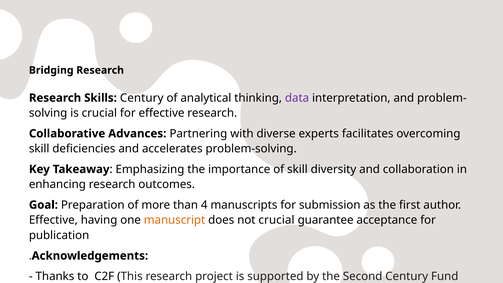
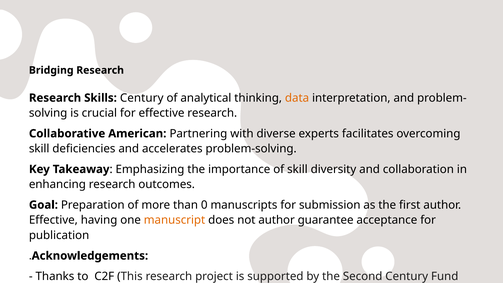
data colour: purple -> orange (297, 98)
Advances: Advances -> American (137, 134)
4: 4 -> 0 (204, 205)
not crucial: crucial -> author (277, 220)
